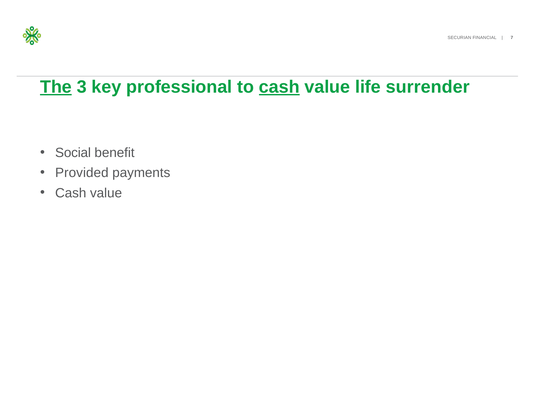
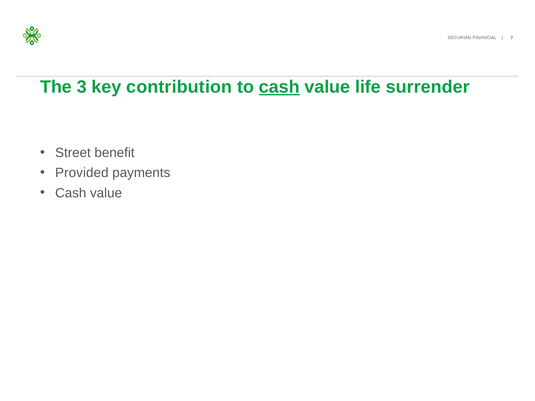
The underline: present -> none (56, 87)
professional: professional -> contribution (179, 87)
Social: Social -> Street (73, 153)
